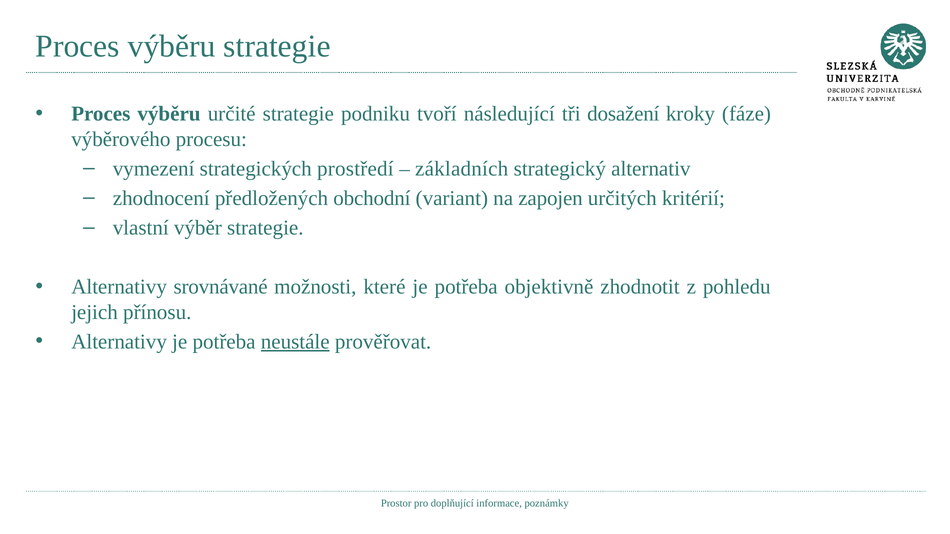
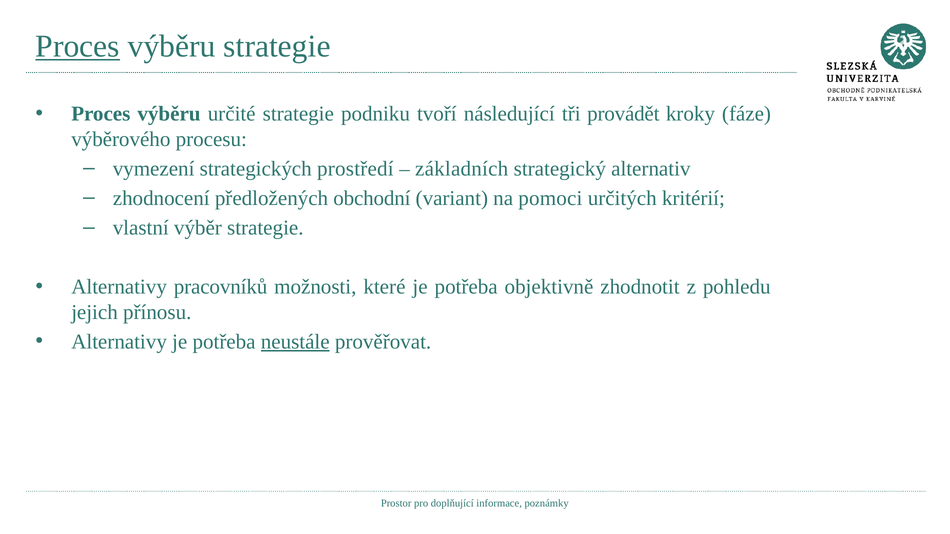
Proces underline: none -> present (78, 46)
dosažení: dosažení -> provádět (623, 114)
zapojen: zapojen -> pomoci (550, 198)
srovnávané: srovnávané -> pracovníků (221, 287)
